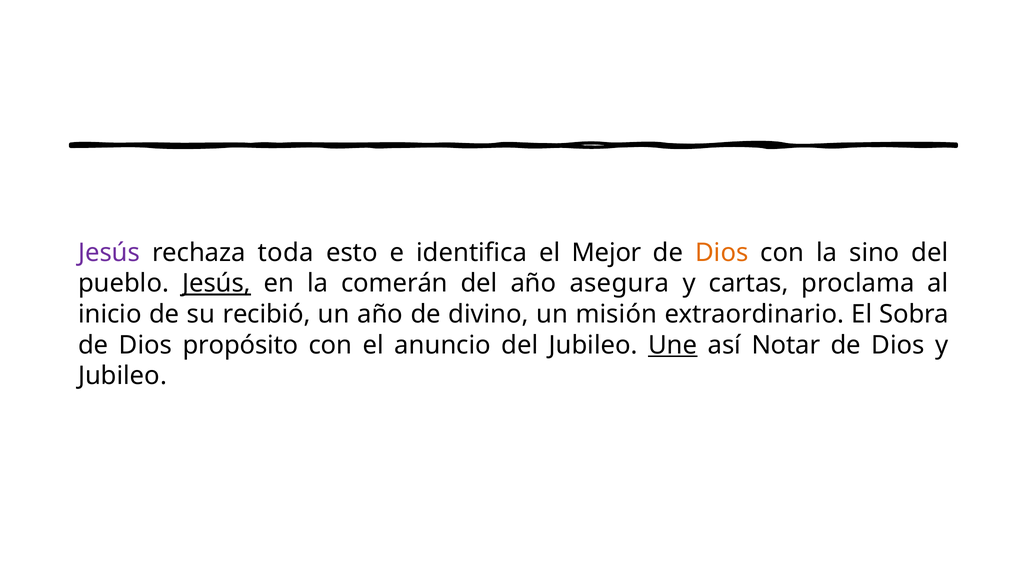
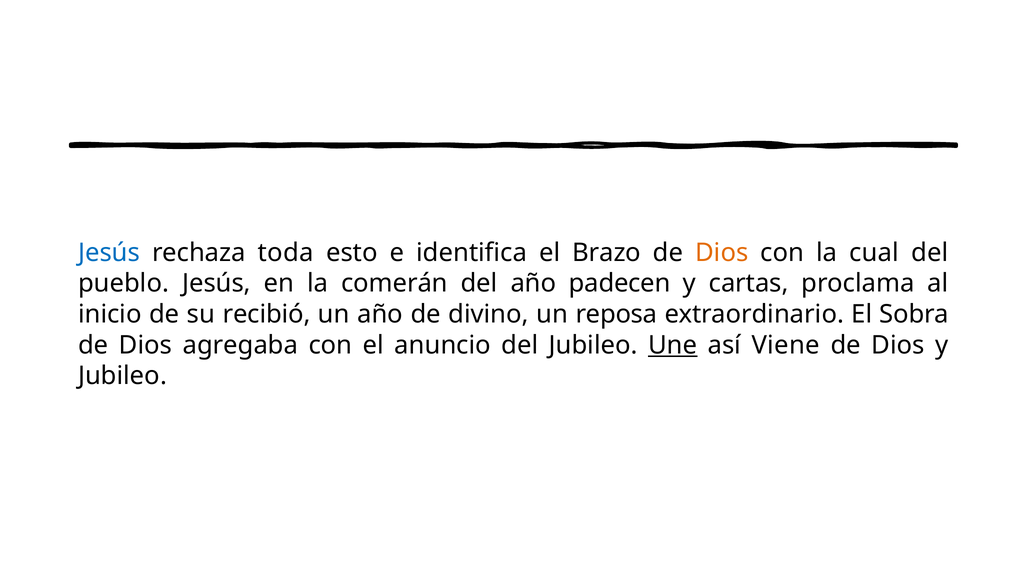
Jesús colour: purple -> blue (109, 252)
Mejor: Mejor -> Brazo (607, 252)
sino: sino -> cual (874, 252)
Jesús underline: present -> none (216, 283)
asegura: asegura -> padecen (620, 283)
misión: misión -> reposa (616, 314)
propósito: propósito -> agregaba (240, 345)
Notar: Notar -> Viene (786, 345)
